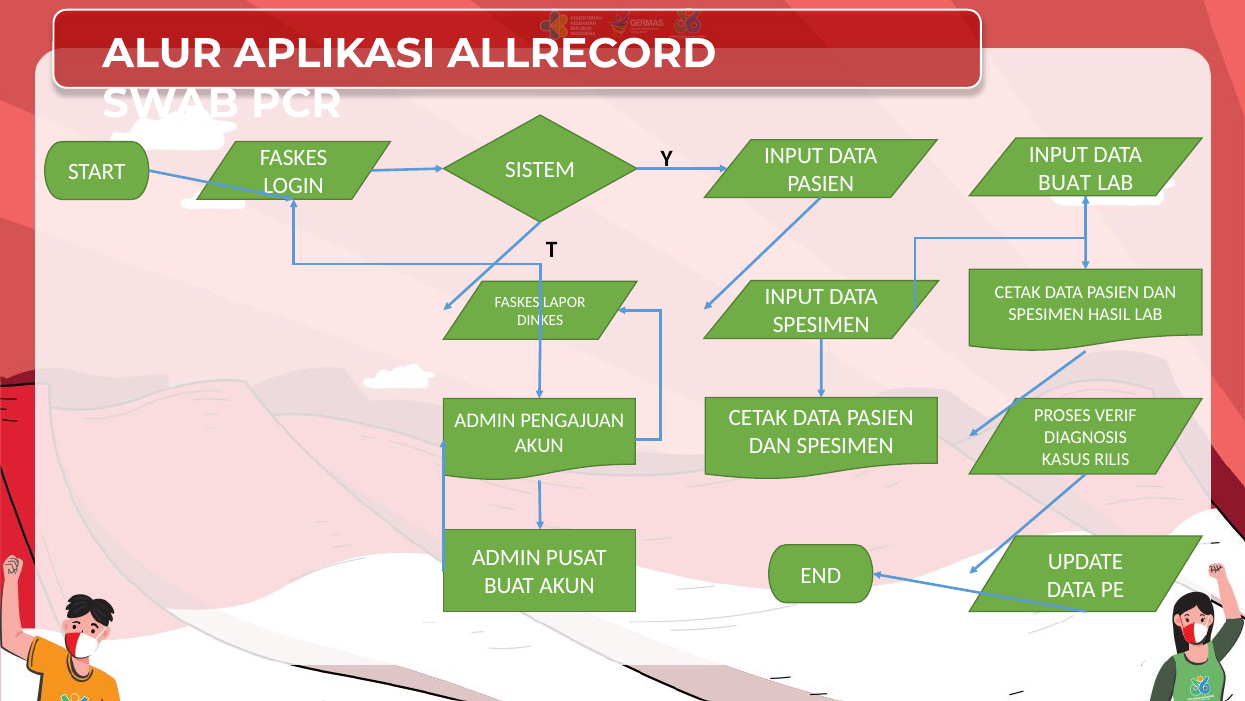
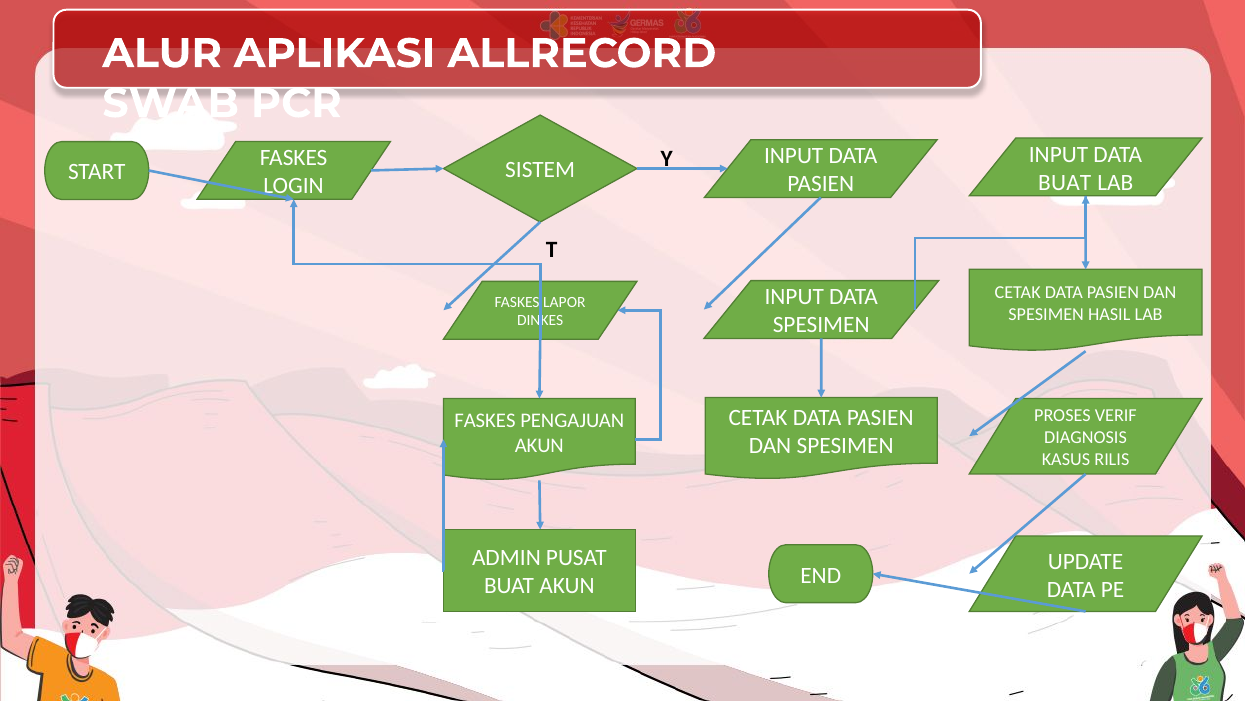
ADMIN: ADMIN -> FASKES (485, 420)
